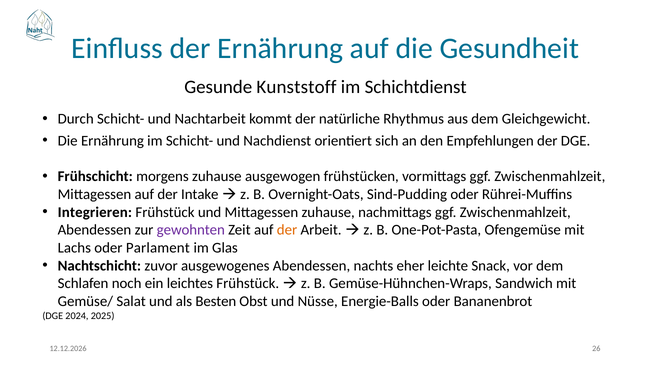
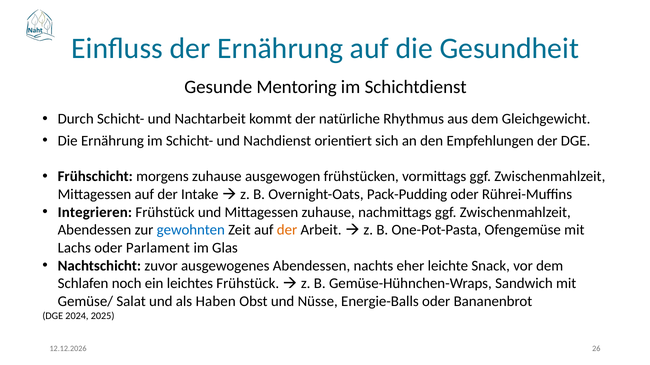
Kunststoff: Kunststoff -> Mentoring (297, 87)
Sind-Pudding: Sind-Pudding -> Pack-Pudding (407, 195)
gewohnten colour: purple -> blue (191, 230)
Besten: Besten -> Haben (216, 302)
